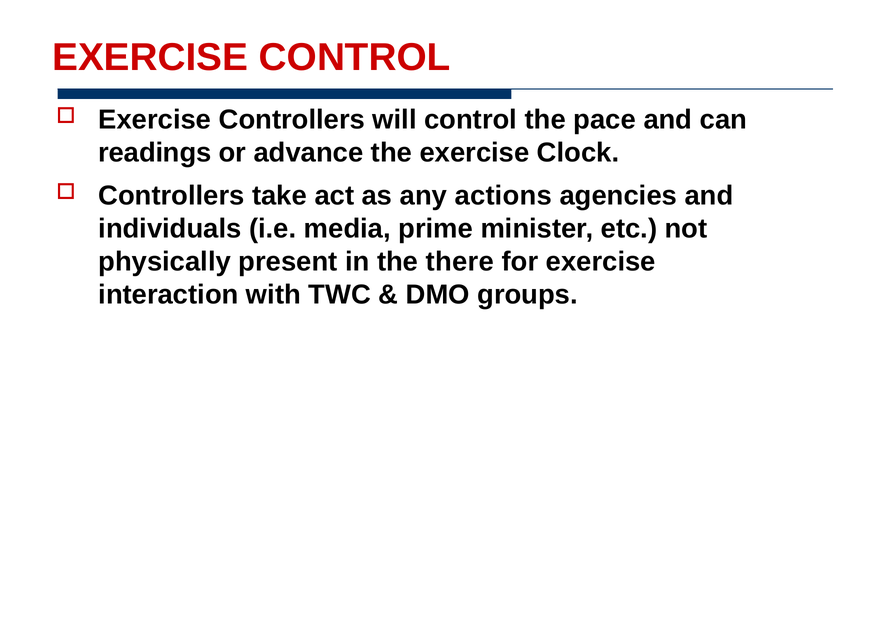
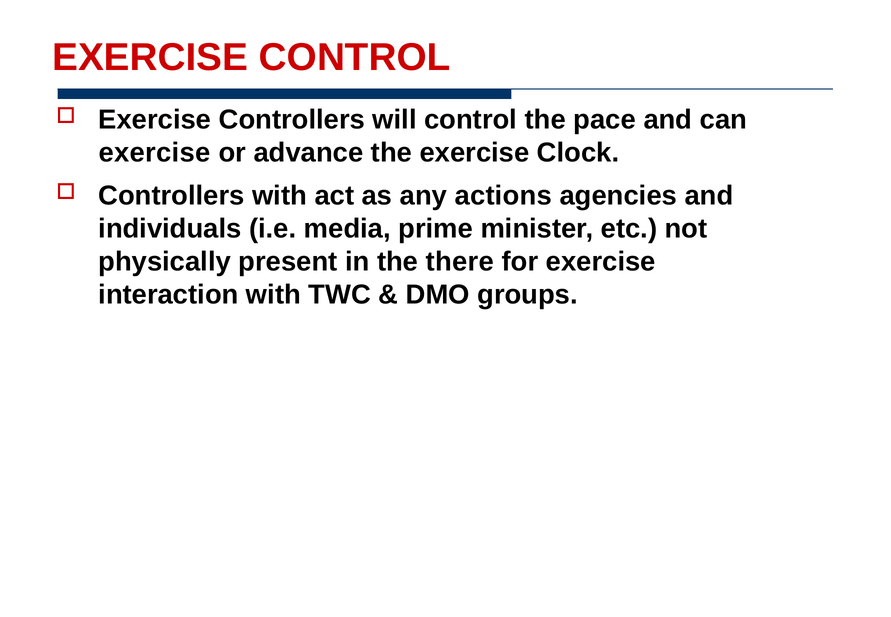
readings: readings -> exercise (155, 153)
Controllers take: take -> with (280, 196)
